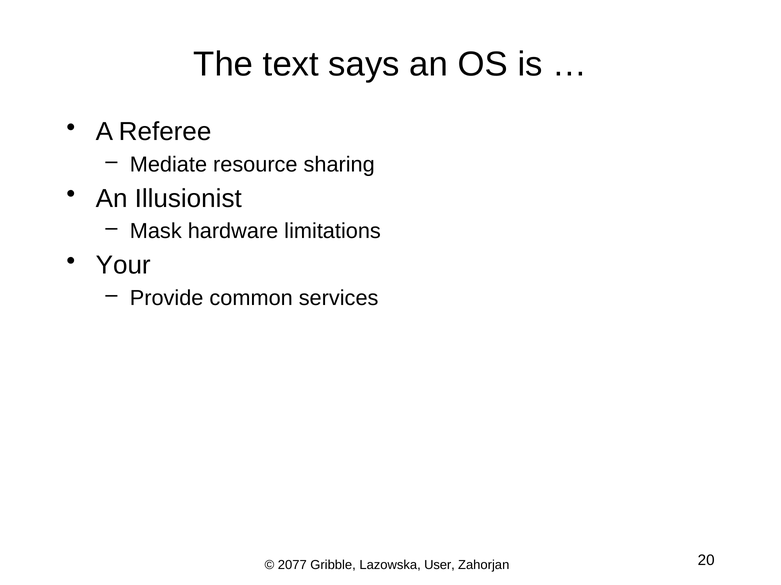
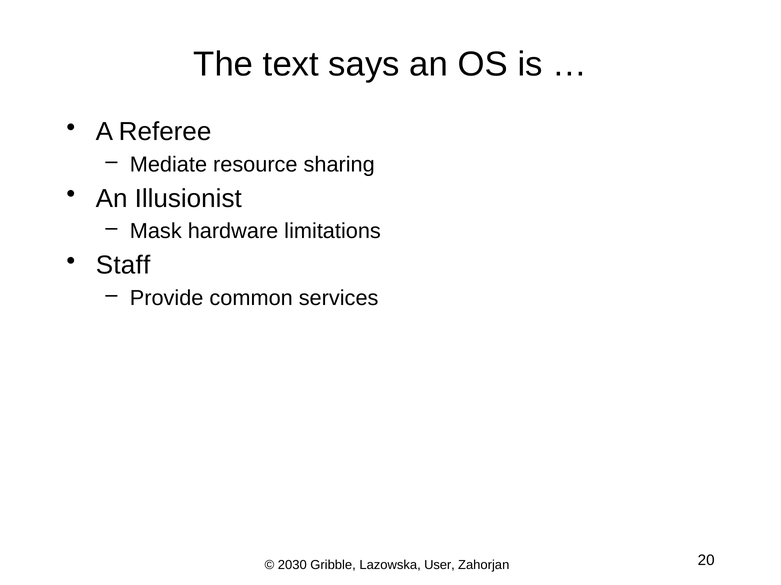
Your: Your -> Staff (123, 266)
2077: 2077 -> 2030 (292, 566)
